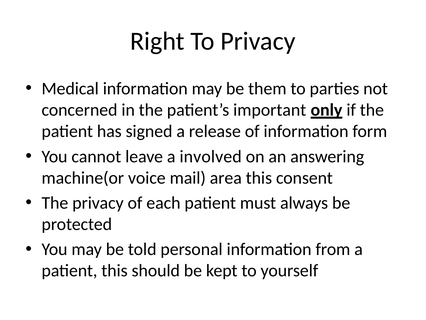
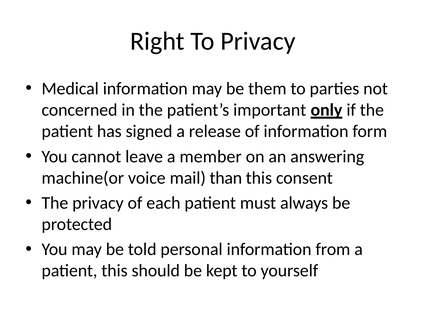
involved: involved -> member (211, 156)
area: area -> than (226, 178)
